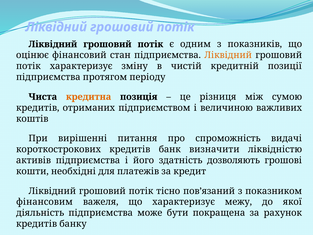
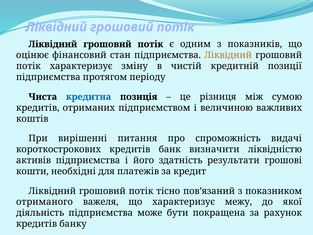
кредитна colour: orange -> blue (89, 97)
дозволяють: дозволяють -> результати (233, 160)
фінансовим: фінансовим -> отриманого (44, 202)
